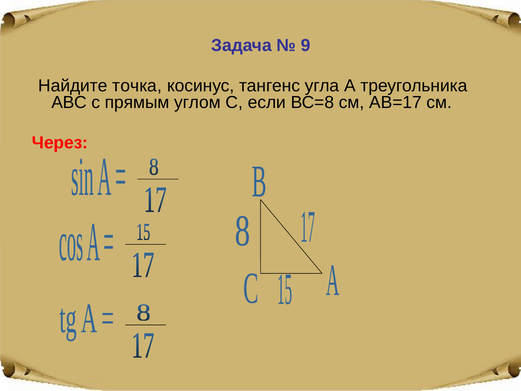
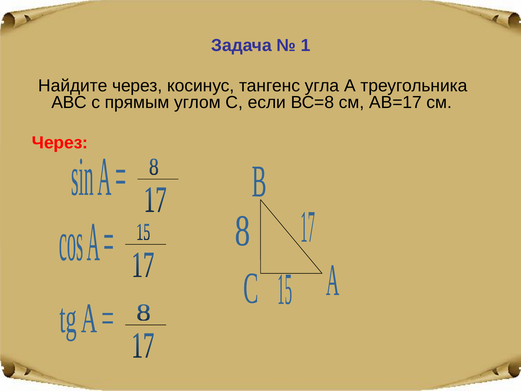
9: 9 -> 1 (306, 46)
Найдите точка: точка -> через (137, 86)
